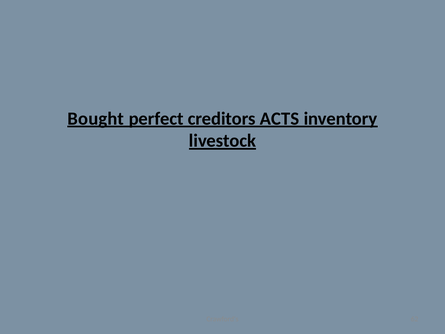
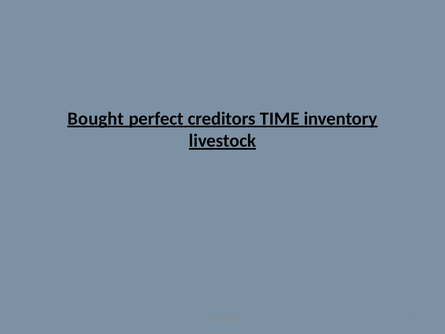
ACTS: ACTS -> TIME (280, 118)
